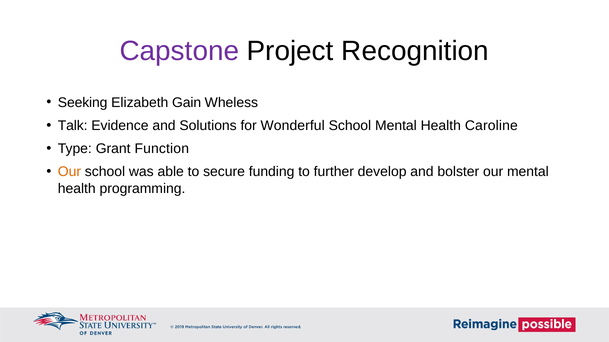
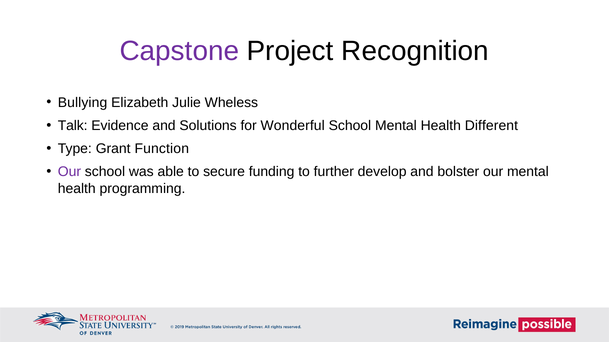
Seeking: Seeking -> Bullying (83, 103)
Gain: Gain -> Julie (187, 103)
Caroline: Caroline -> Different (491, 126)
Our colour: orange -> purple (69, 172)
